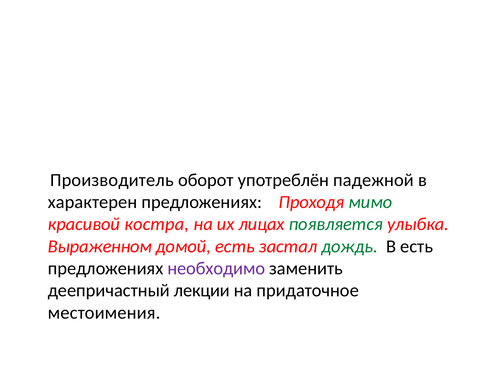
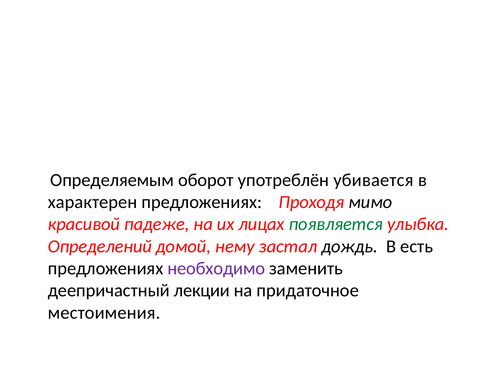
Производитель: Производитель -> Определяемым (112, 180)
падежной: падежной -> убивается (373, 180)
мимо colour: green -> black (370, 202)
костра: костра -> падеже (157, 224)
Выраженном: Выраженном -> Определений (100, 247)
домой есть: есть -> нему (235, 247)
дождь colour: green -> black (350, 247)
